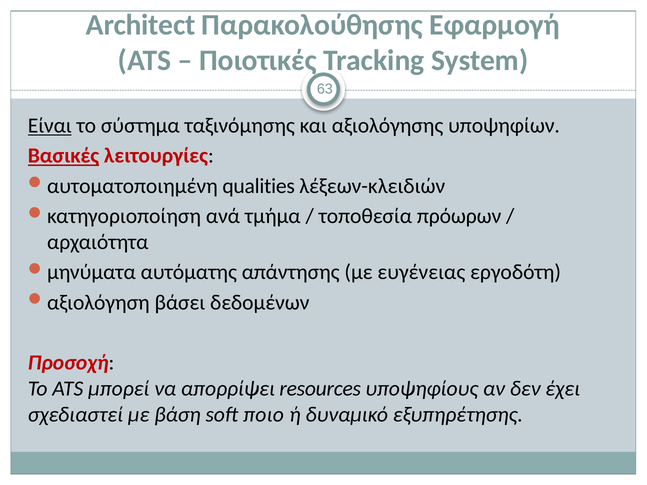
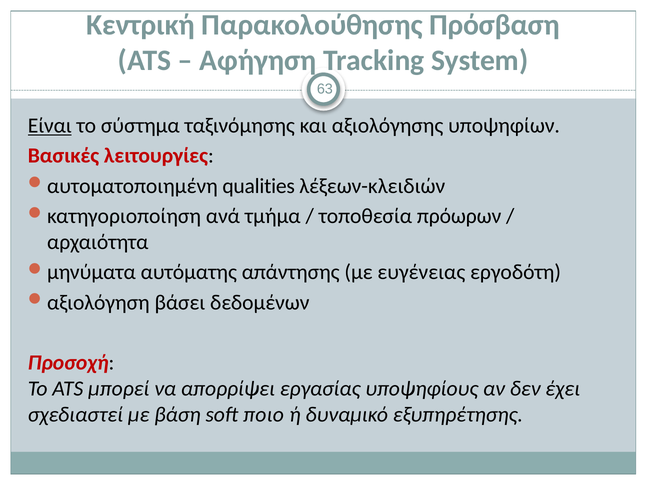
Architect: Architect -> Κεντρική (141, 25)
Εφαρμογή: Εφαρμογή -> Πρόσβαση (495, 25)
Ποιοτικές: Ποιοτικές -> Αφήγηση (258, 61)
Βασικές underline: present -> none (63, 156)
resources: resources -> εργασίας (320, 389)
